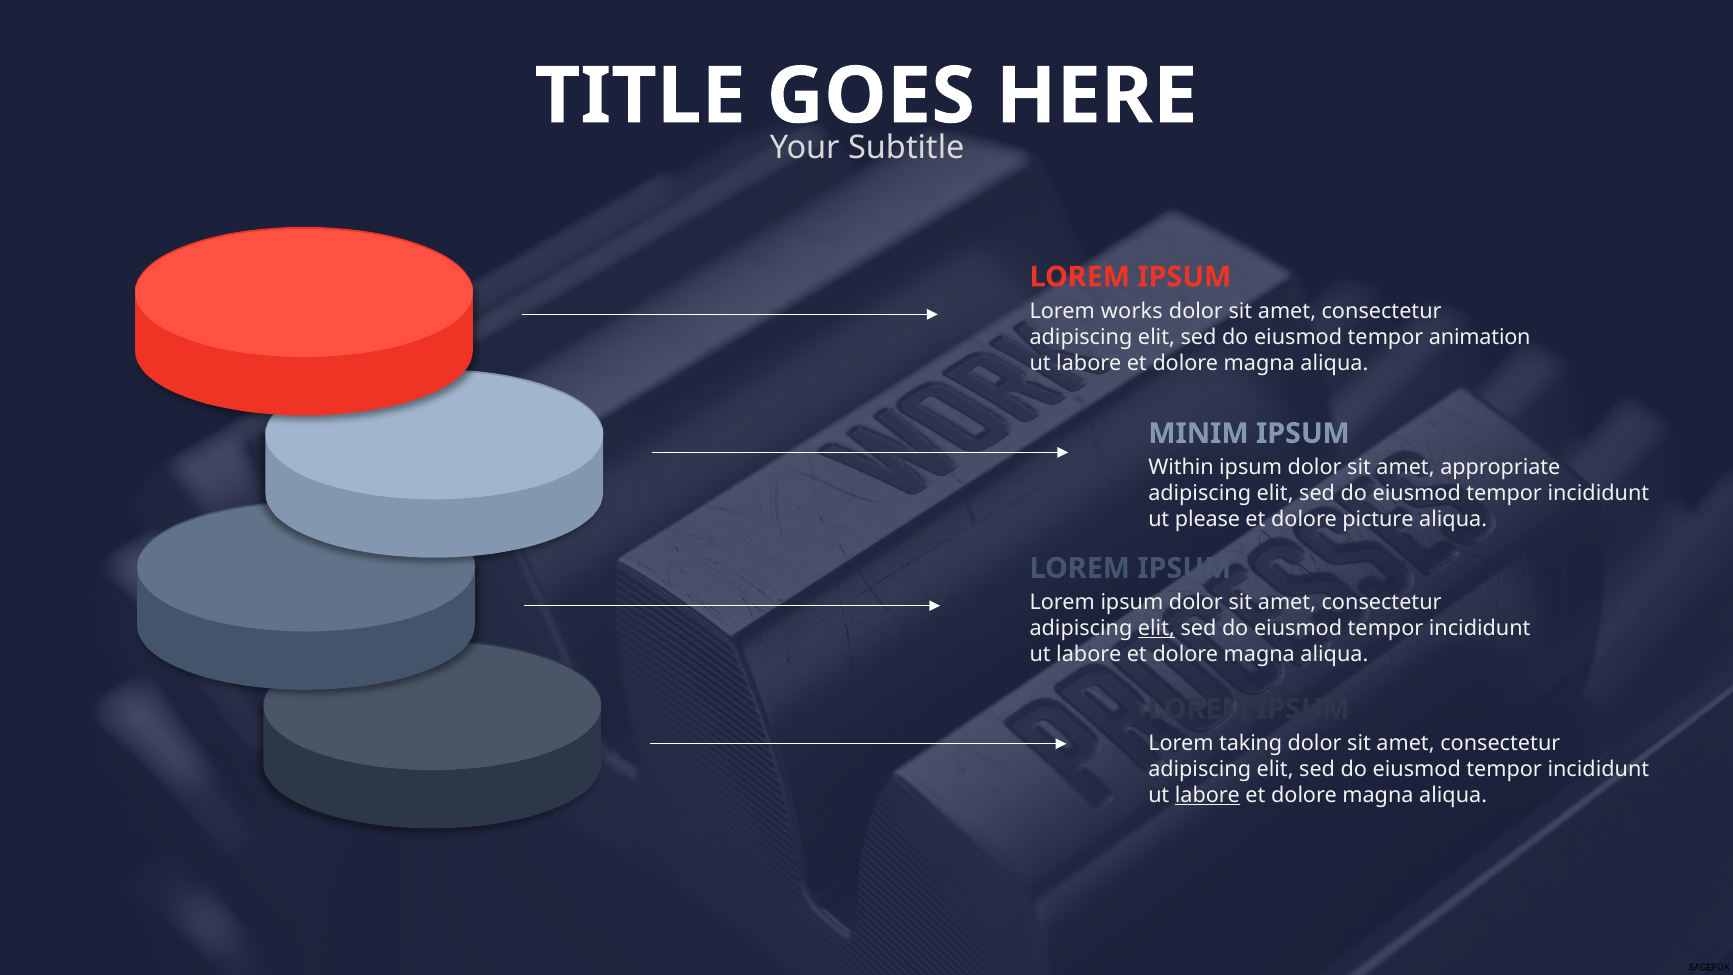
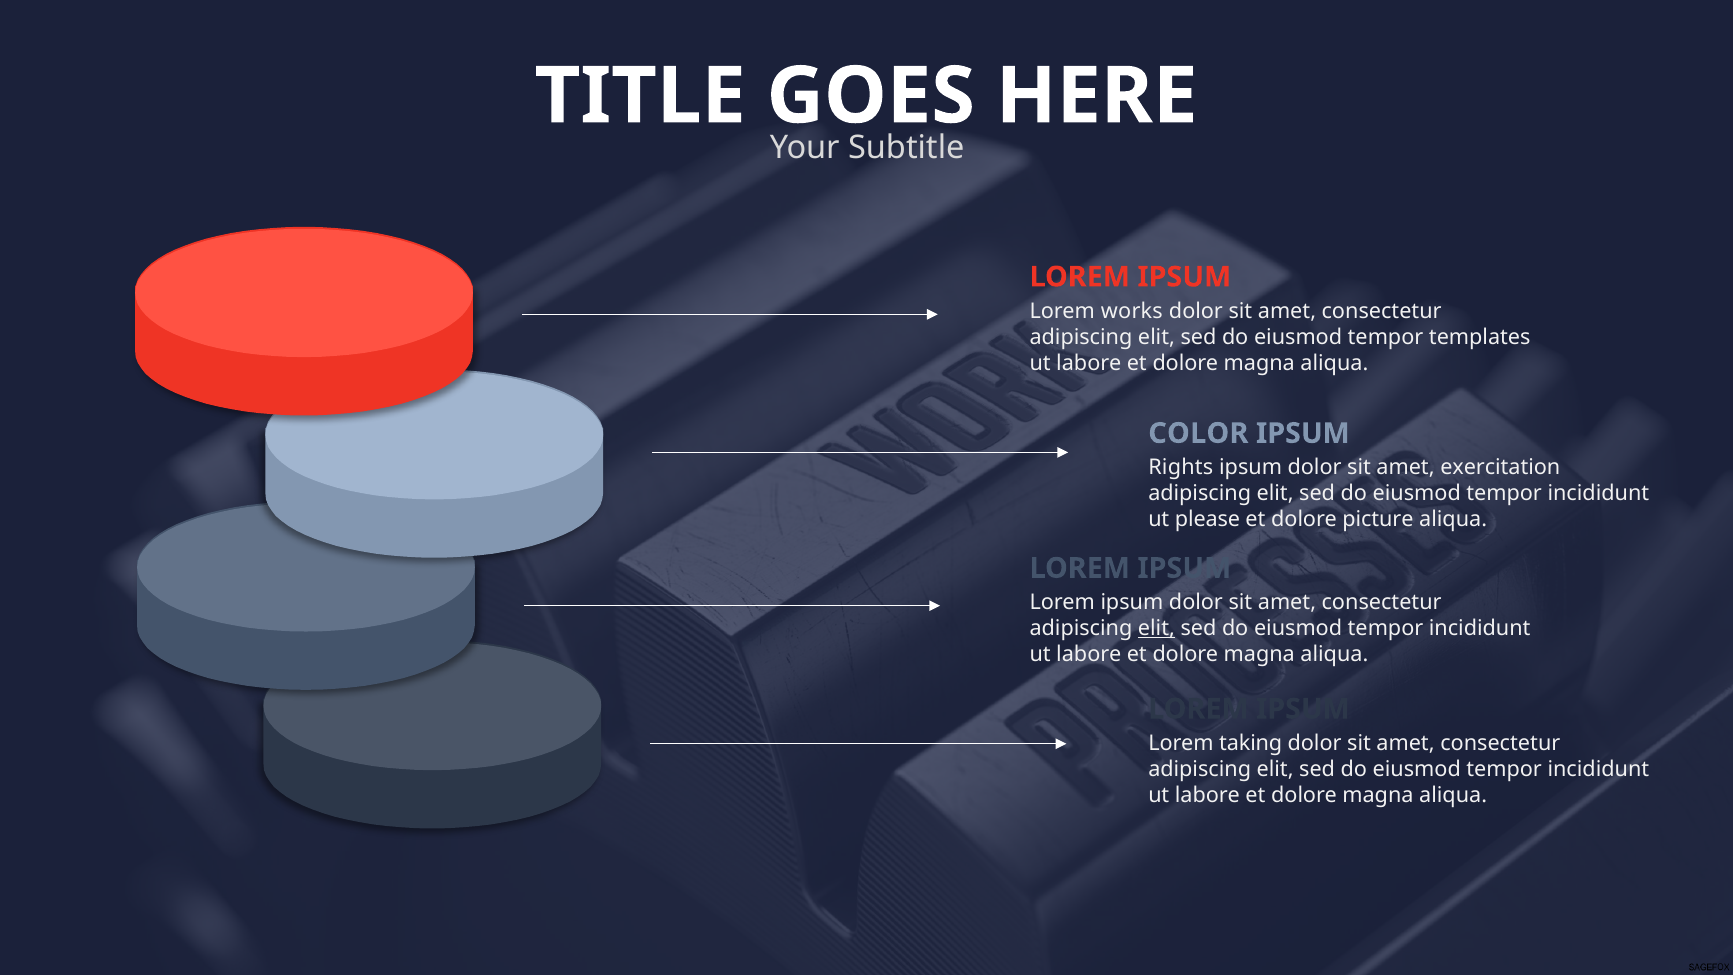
animation: animation -> templates (1480, 337)
MINIM: MINIM -> COLOR (1198, 433)
Within: Within -> Rights (1181, 467)
appropriate: appropriate -> exercitation (1500, 467)
labore underline: present -> none (1207, 795)
